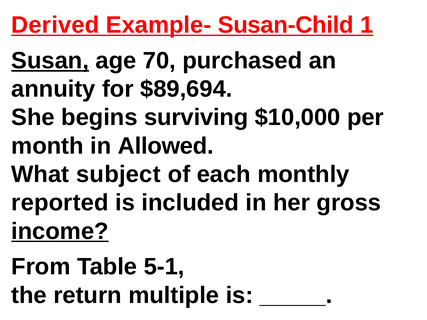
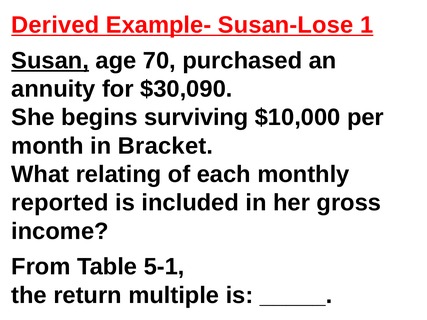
Susan-Child: Susan-Child -> Susan-Lose (286, 25)
$89,694: $89,694 -> $30,090 (186, 89)
Allowed: Allowed -> Bracket (166, 146)
subject: subject -> relating (119, 175)
income underline: present -> none (60, 231)
